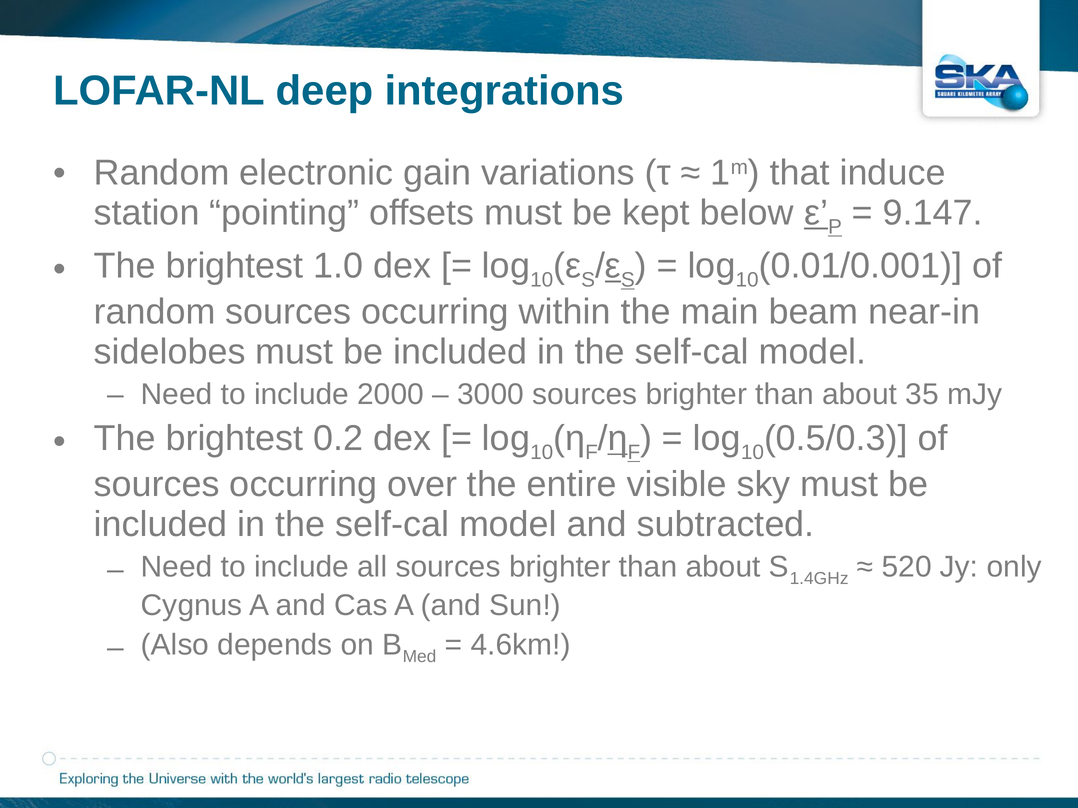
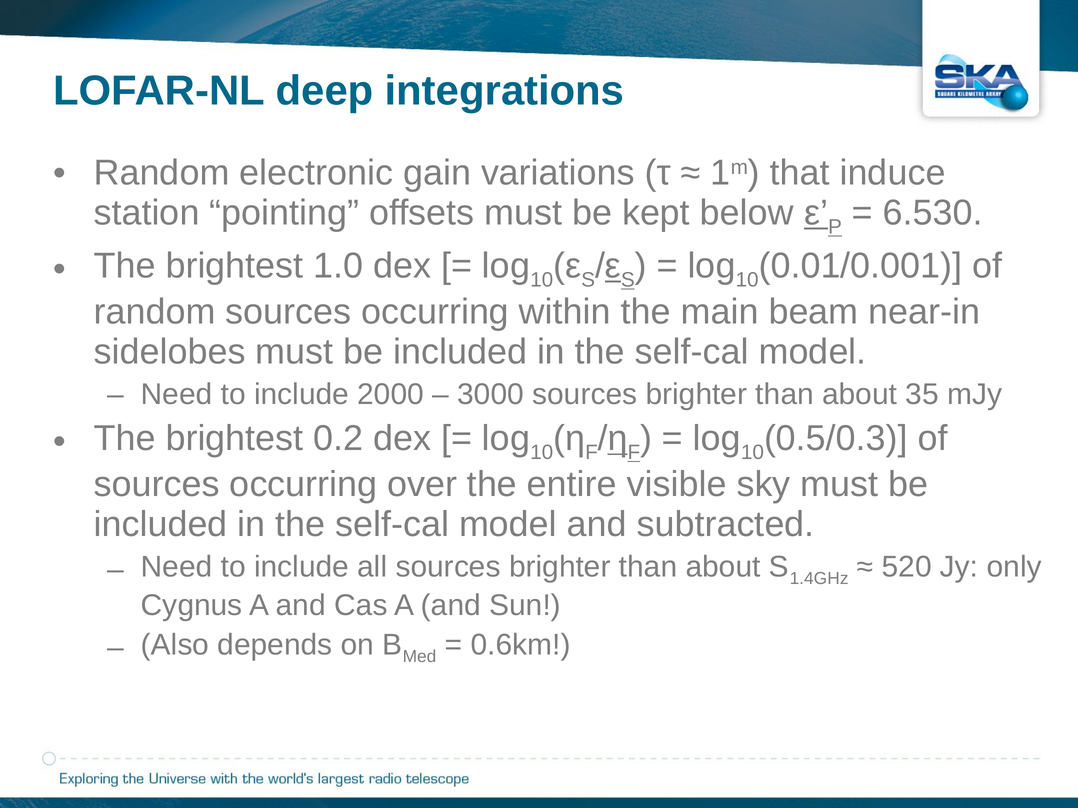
9.147: 9.147 -> 6.530 (933, 213)
4.6km: 4.6km -> 0.6km (521, 645)
